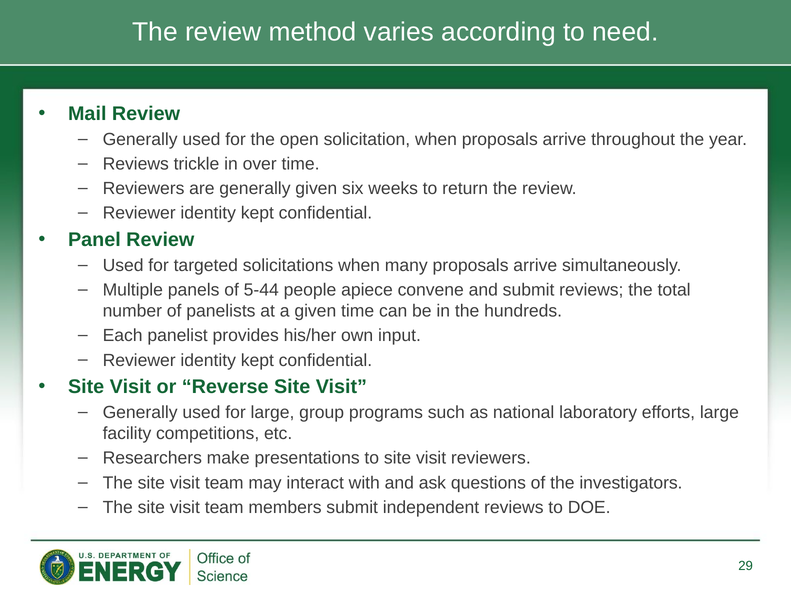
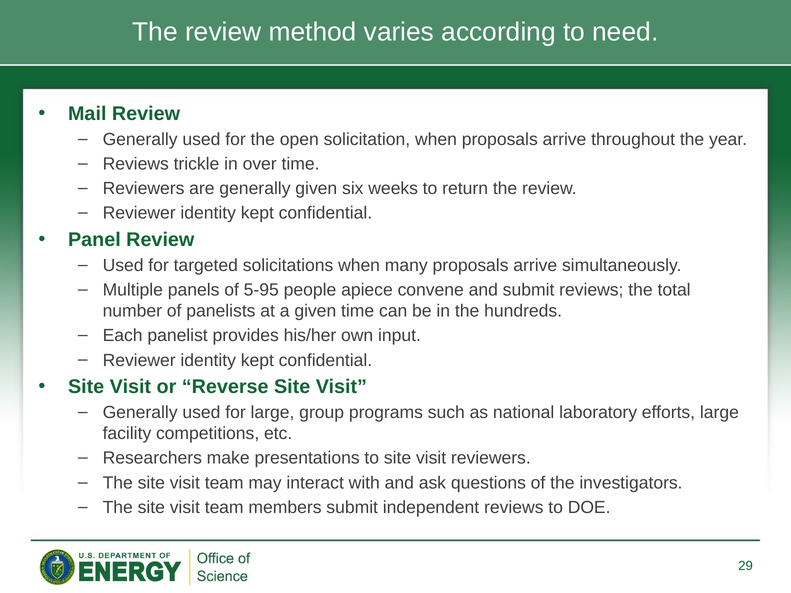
5-44: 5-44 -> 5-95 (261, 290)
